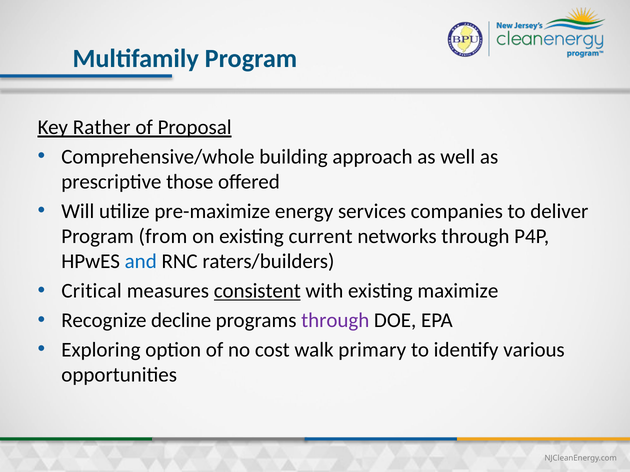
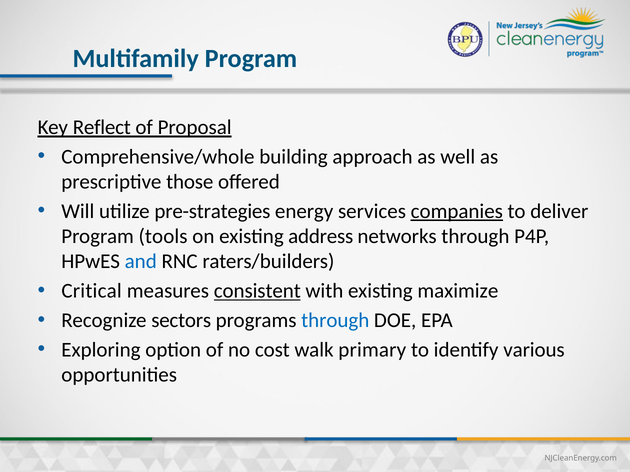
Rather: Rather -> Reflect (102, 127)
pre-maximize: pre-maximize -> pre-strategies (212, 211)
companies underline: none -> present (457, 211)
from: from -> tools (163, 237)
current: current -> address (321, 237)
decline: decline -> sectors (181, 321)
through colour: purple -> blue (335, 321)
